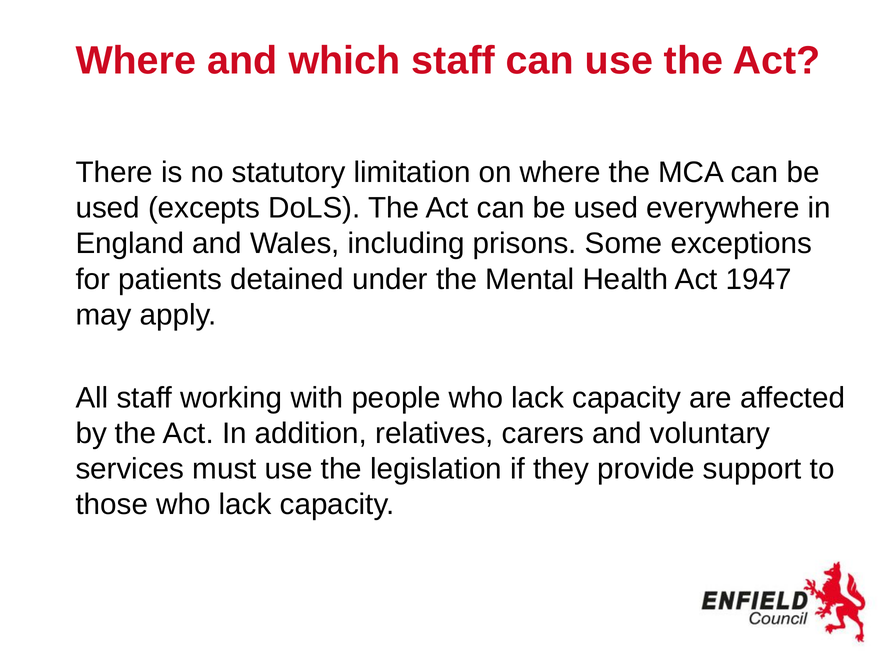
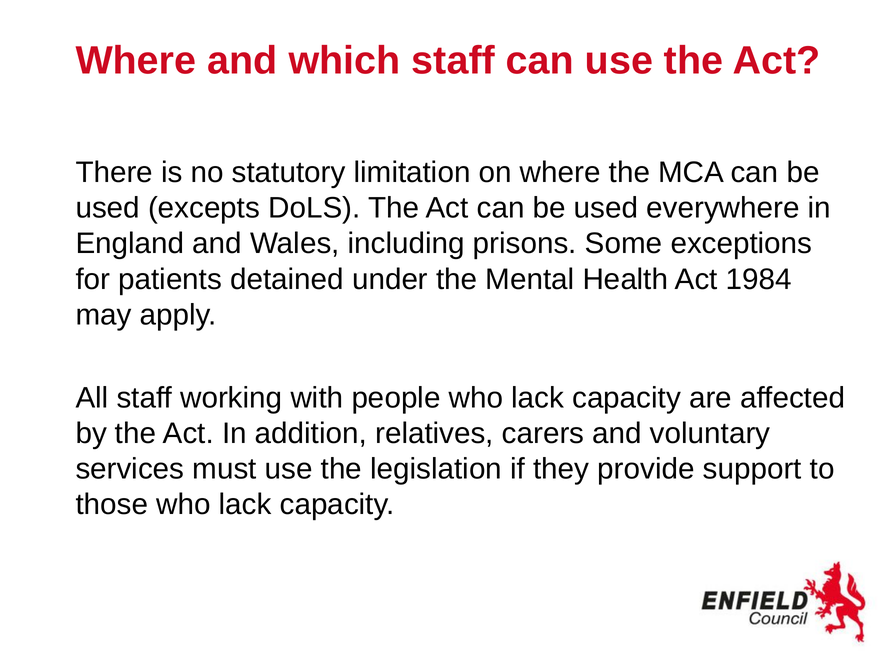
1947: 1947 -> 1984 (759, 279)
